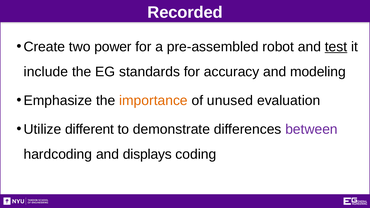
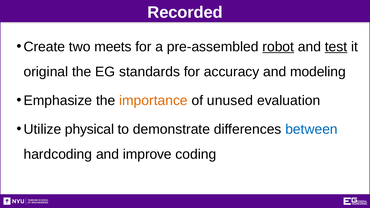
power: power -> meets (113, 47)
robot underline: none -> present (278, 47)
include: include -> original (46, 72)
different: different -> physical (90, 129)
between colour: purple -> blue (311, 129)
displays: displays -> improve (147, 154)
